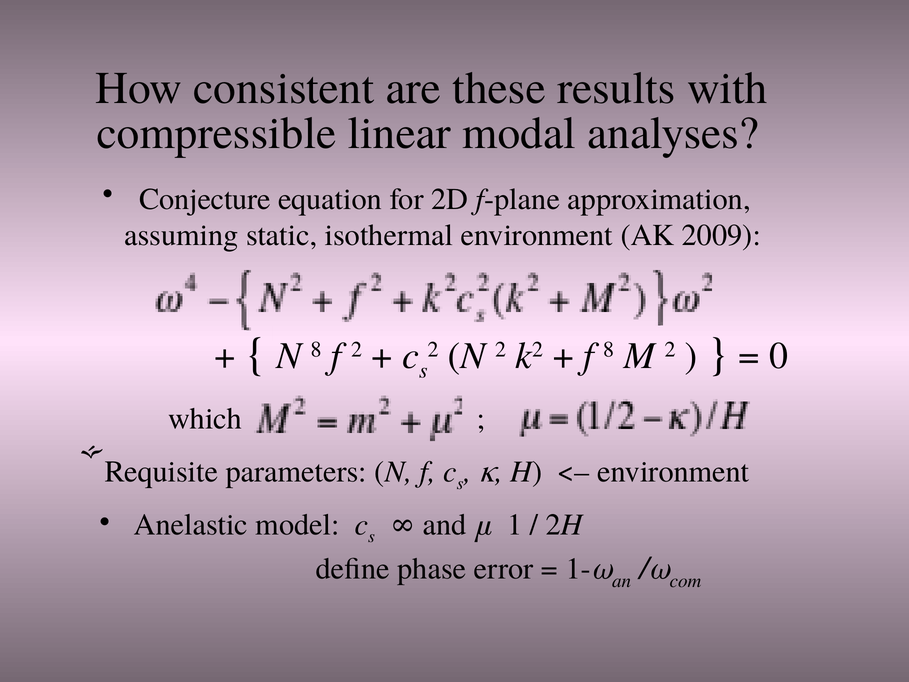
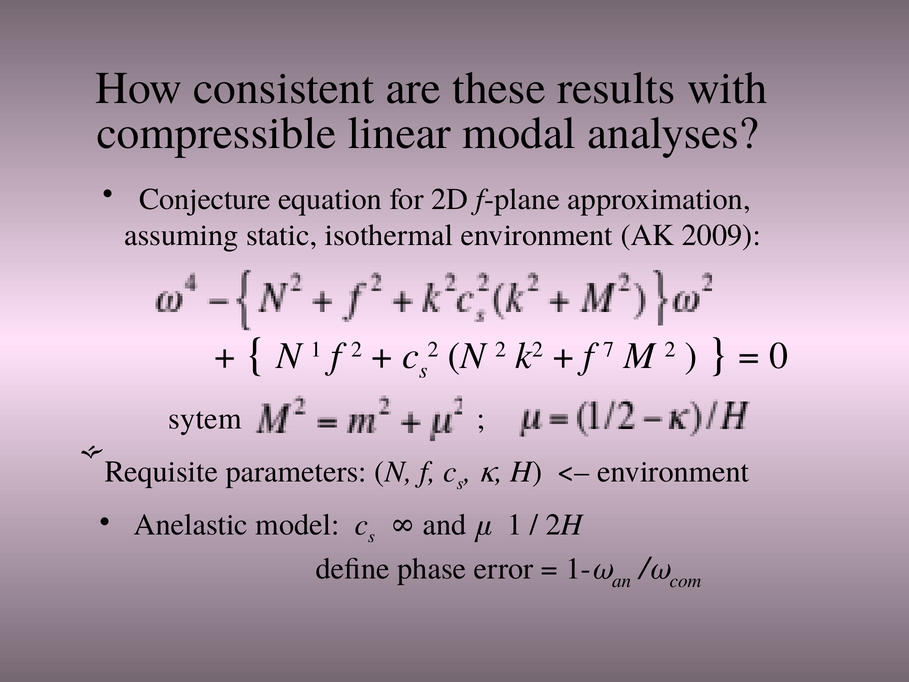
N 8: 8 -> 1 (316, 349)
f 8: 8 -> 7 (609, 349)
which: which -> sytem (205, 419)
